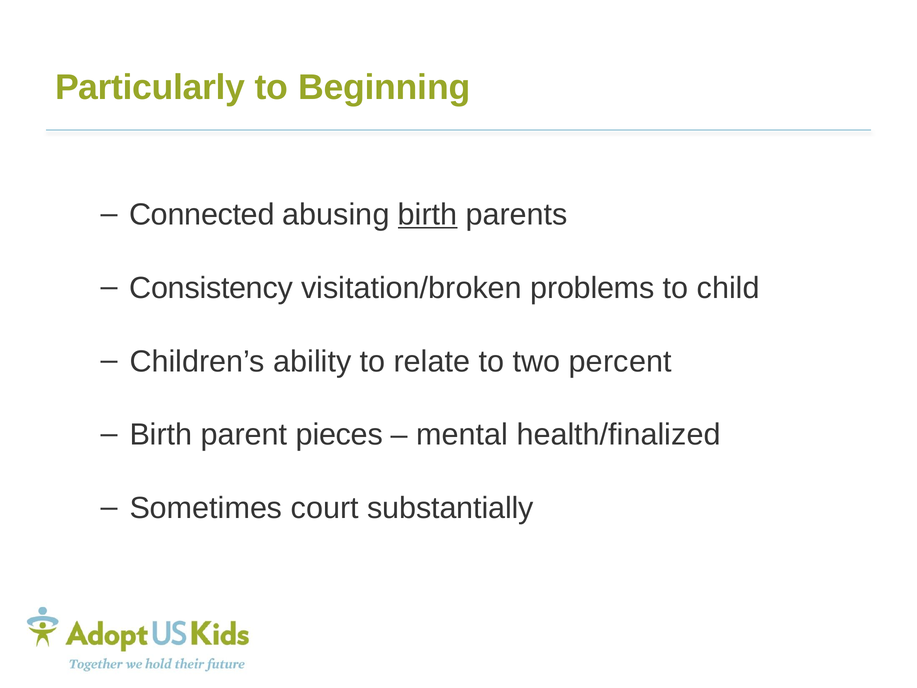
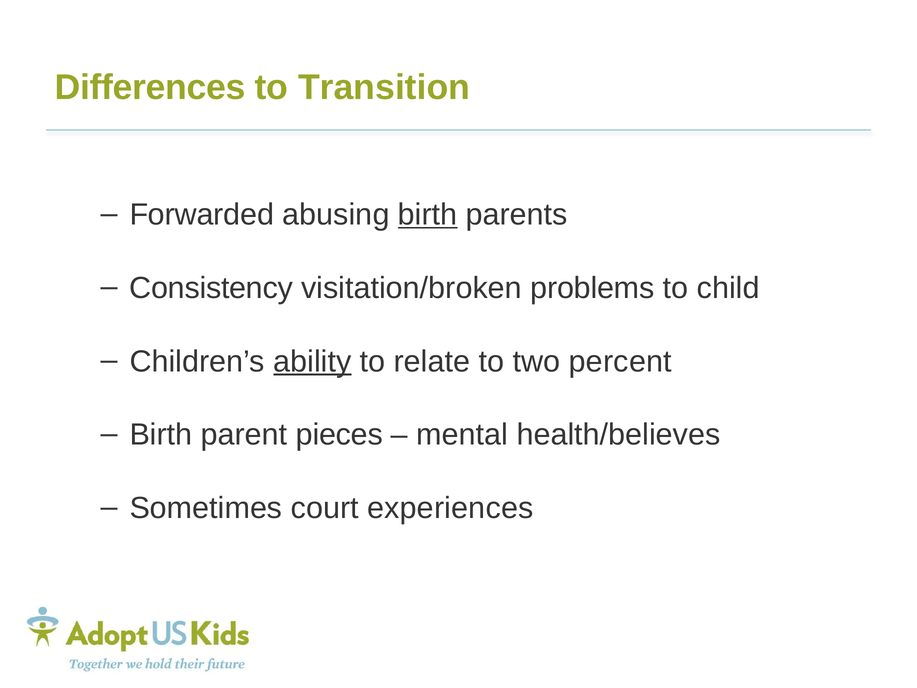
Particularly: Particularly -> Differences (150, 87)
Beginning: Beginning -> Transition (384, 87)
Connected: Connected -> Forwarded (202, 215)
ability underline: none -> present (312, 361)
health/finalized: health/finalized -> health/believes (619, 435)
substantially: substantially -> experiences (450, 508)
